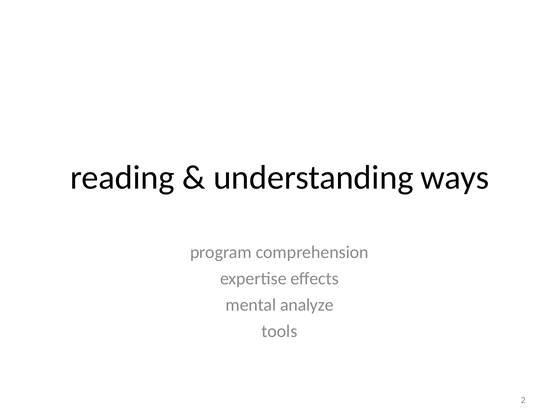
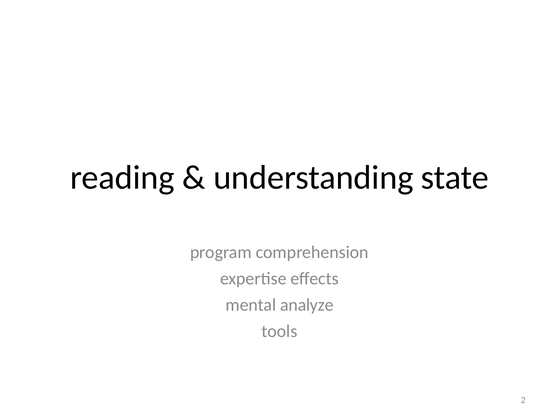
ways: ways -> state (455, 178)
